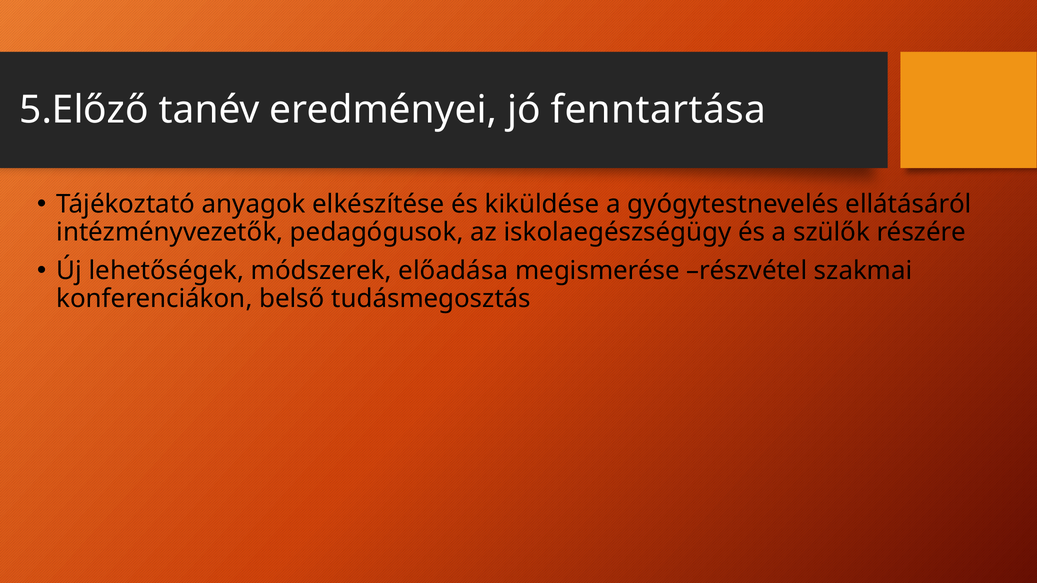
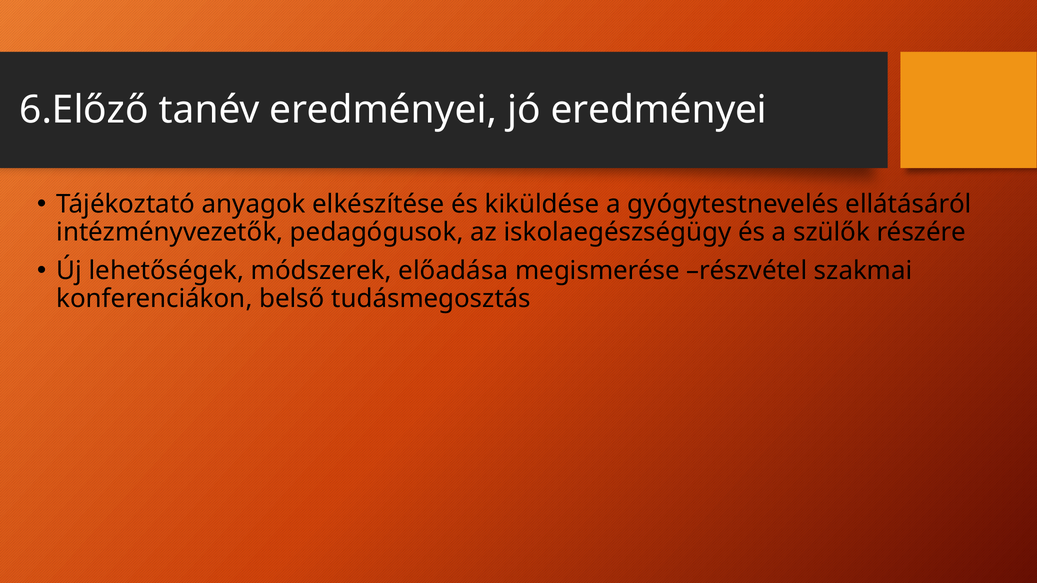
5.Előző: 5.Előző -> 6.Előző (84, 110)
jó fenntartása: fenntartása -> eredményei (659, 110)
